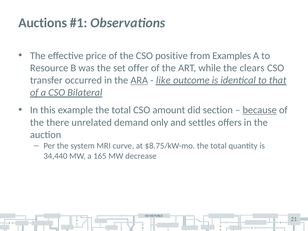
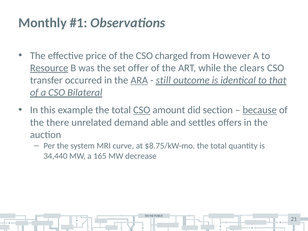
Auctions: Auctions -> Monthly (43, 23)
positive: positive -> charged (172, 56)
Examples: Examples -> However (232, 56)
Resource underline: none -> present (49, 68)
like: like -> still (163, 80)
CSO underline: none -> present (142, 110)
only: only -> able (160, 122)
